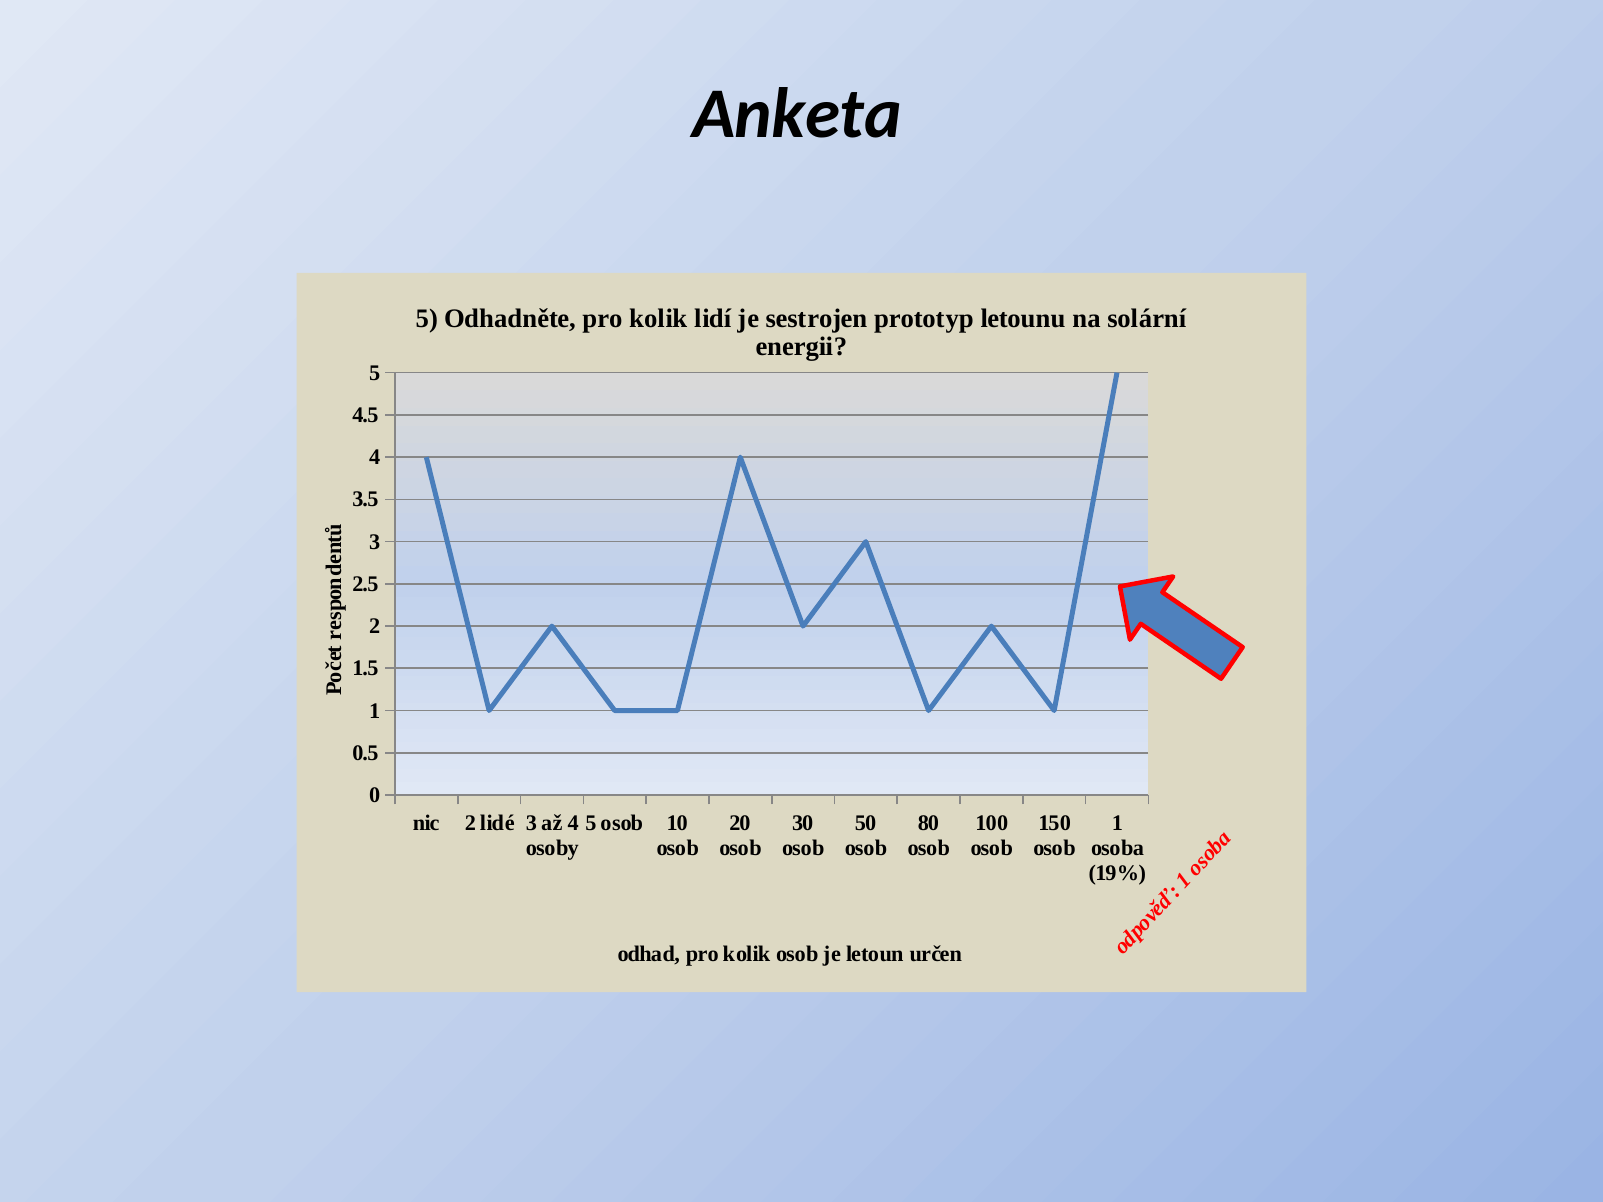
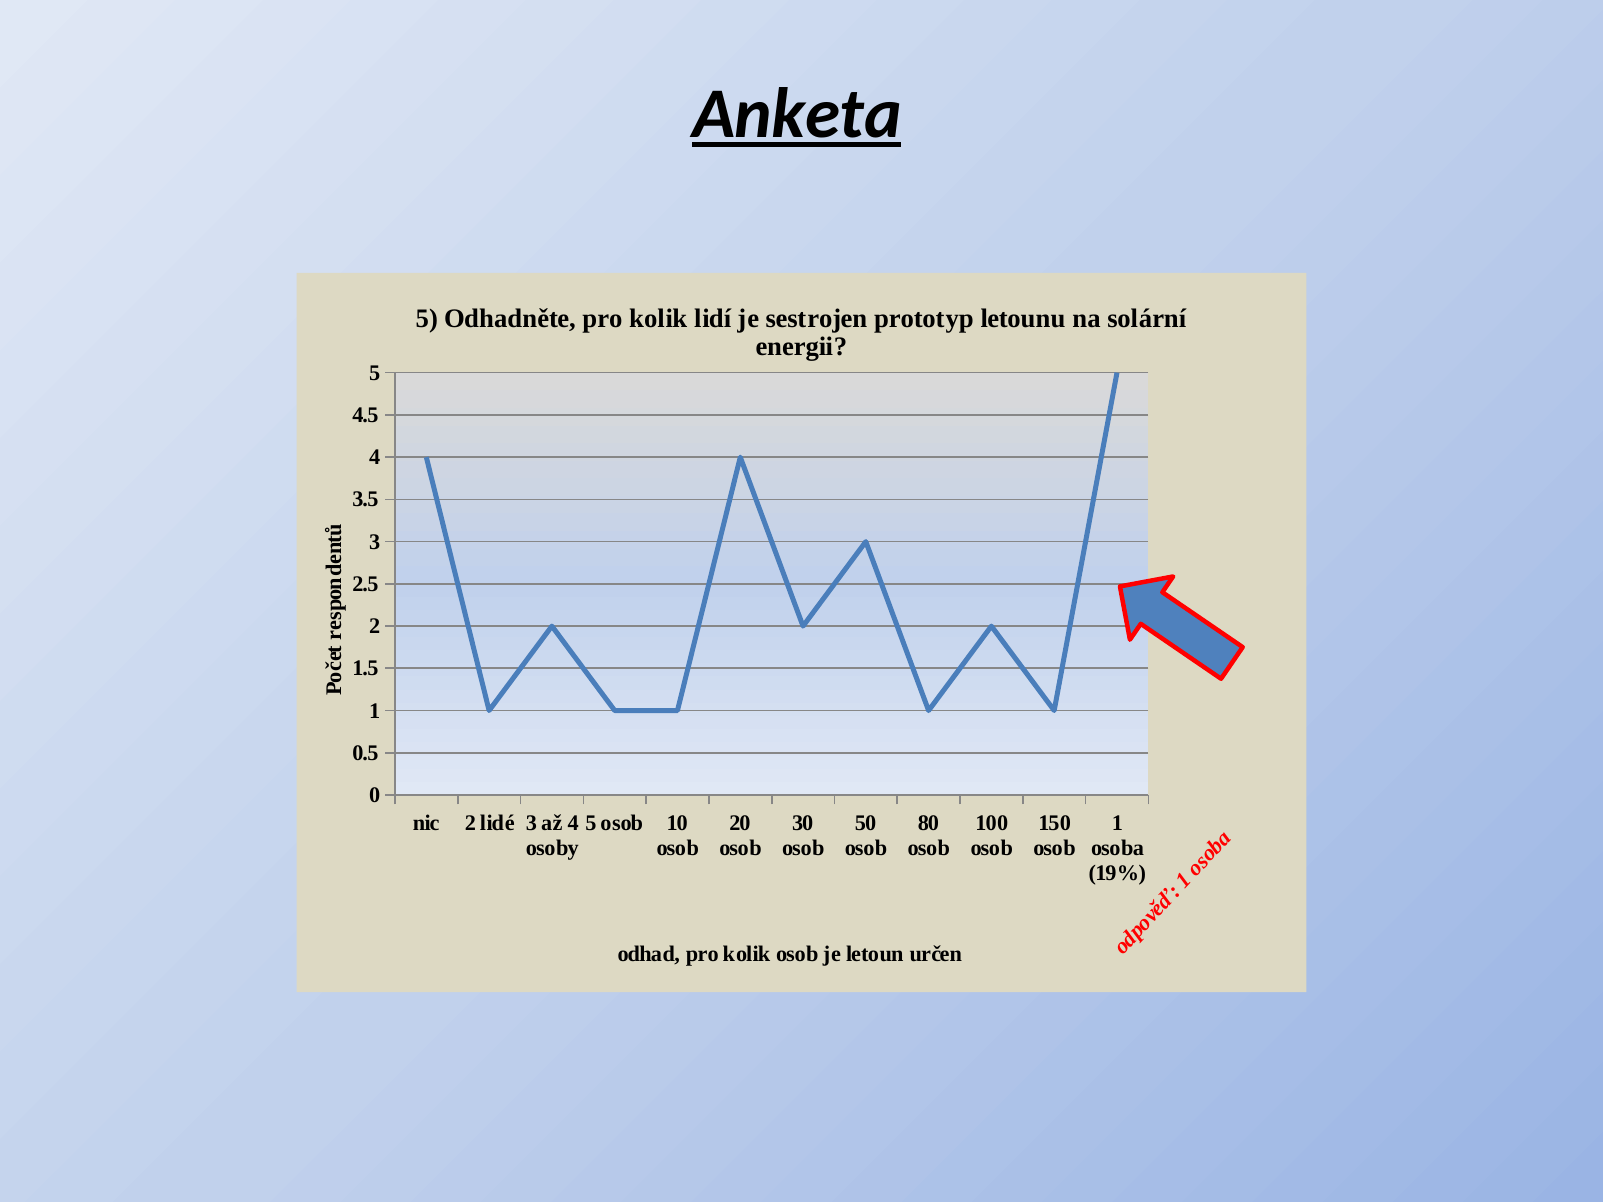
Anketa underline: none -> present (797, 114)
